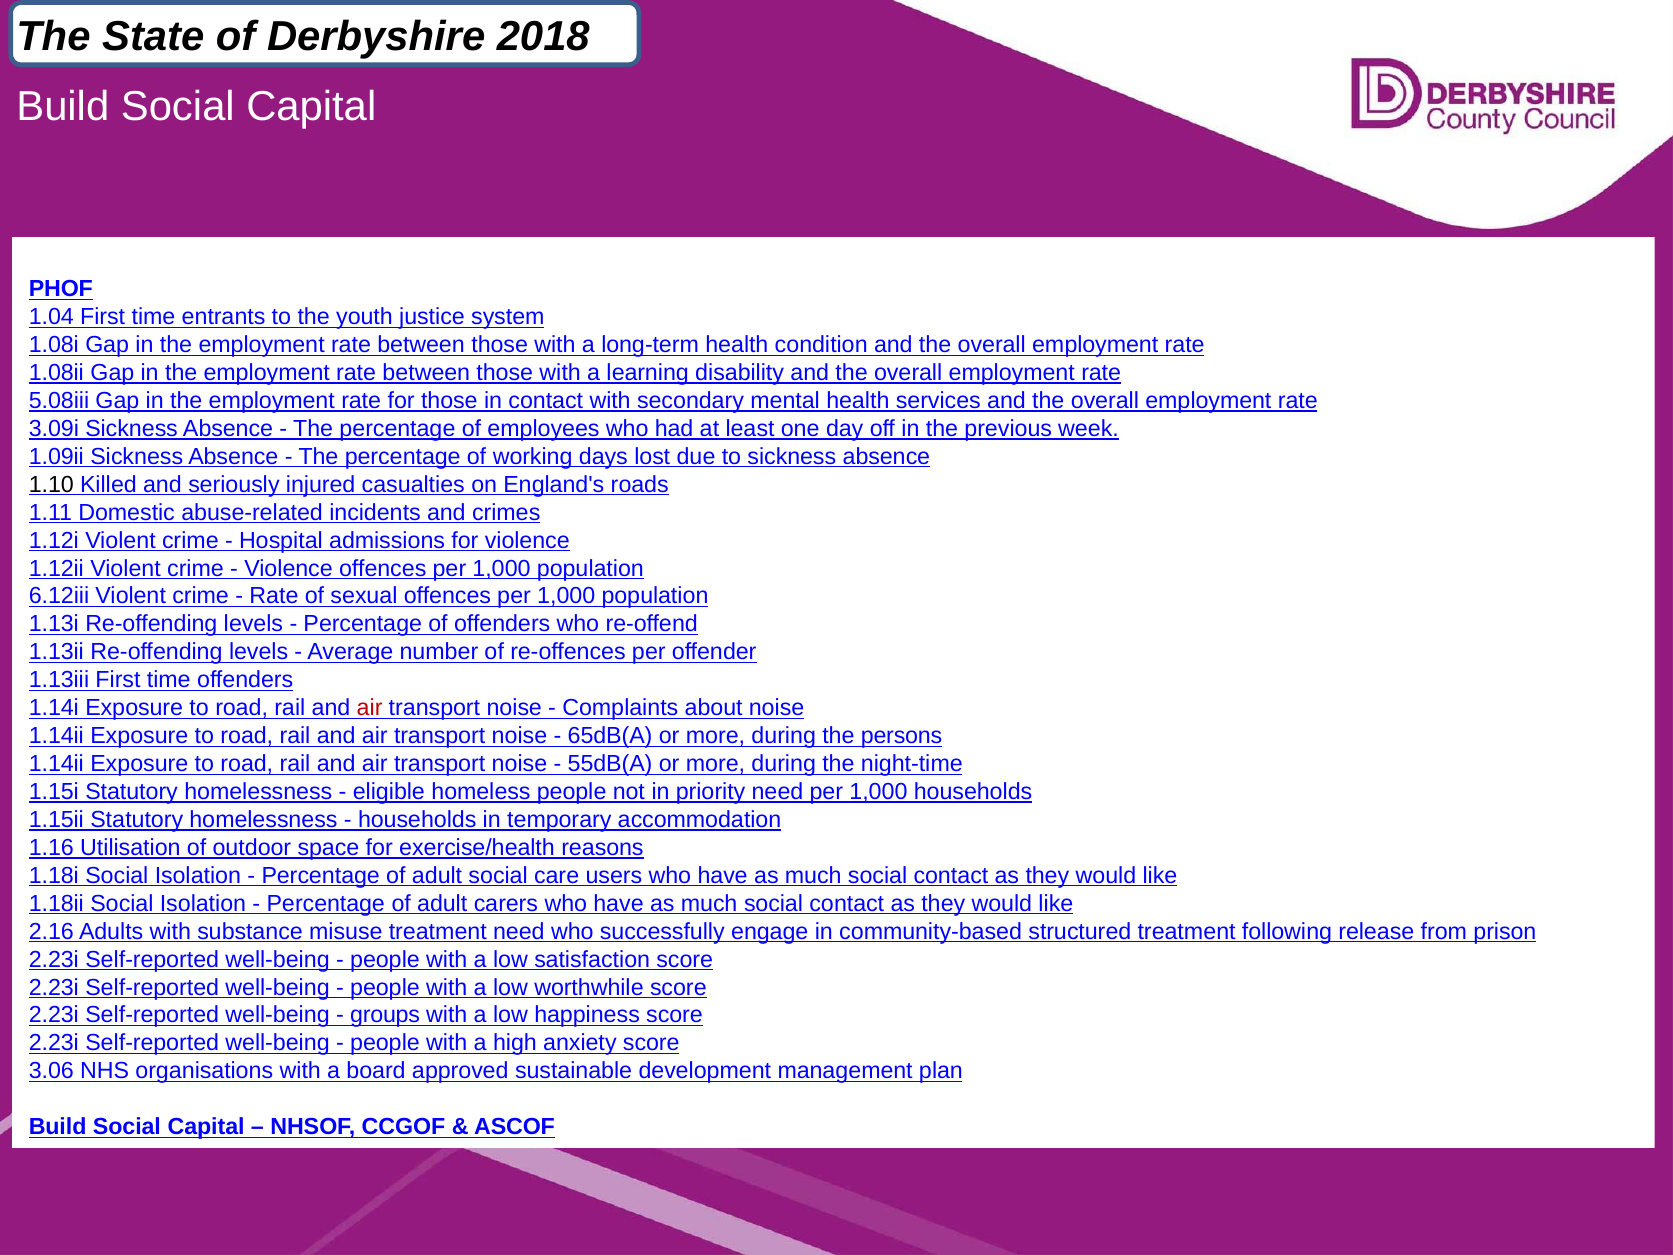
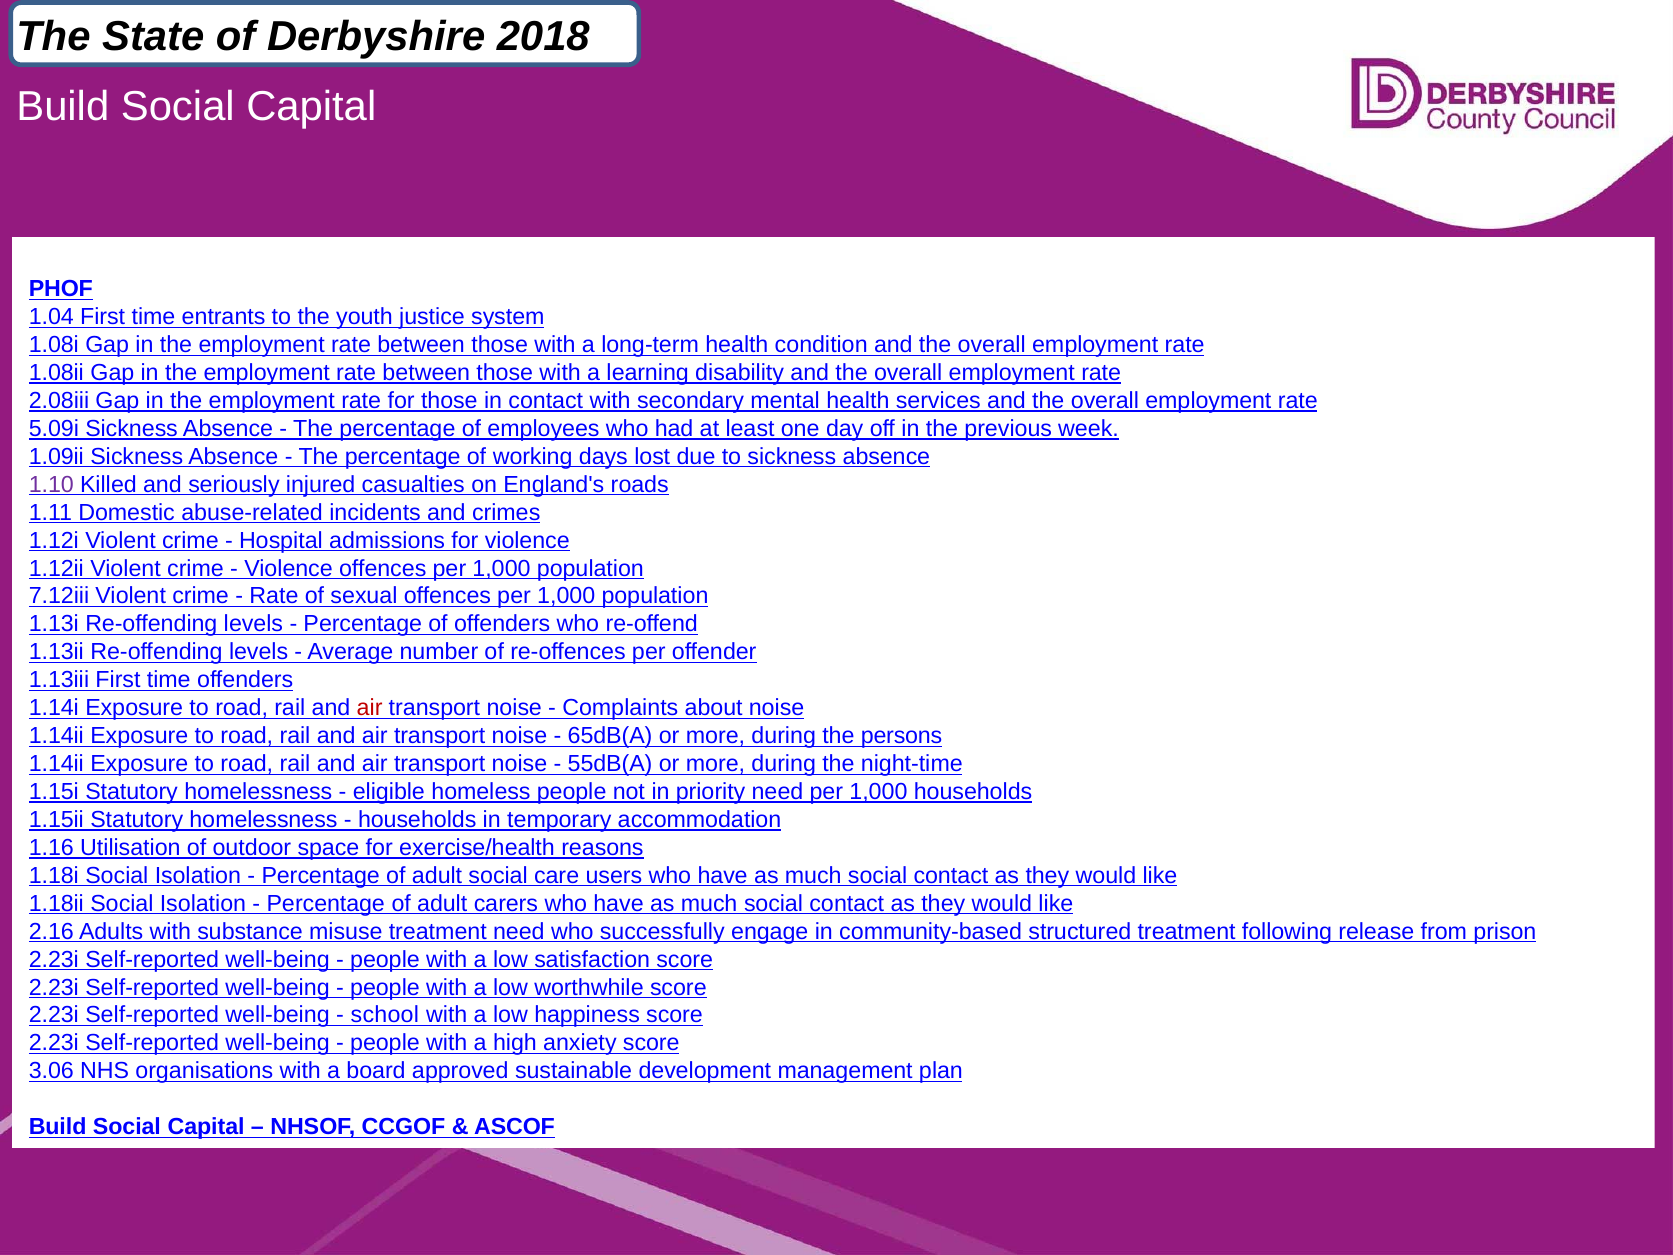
5.08iii: 5.08iii -> 2.08iii (59, 401)
3.09i: 3.09i -> 5.09i (54, 429)
1.10 colour: black -> purple (51, 484)
6.12iii: 6.12iii -> 7.12iii (59, 596)
groups: groups -> school (385, 1015)
